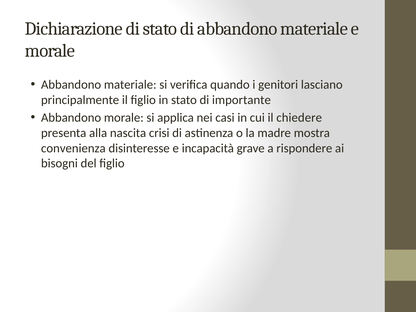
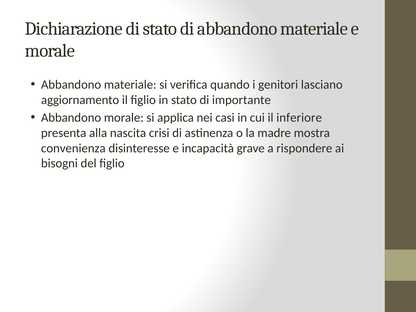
principalmente: principalmente -> aggiornamento (80, 100)
chiedere: chiedere -> inferiore (299, 118)
